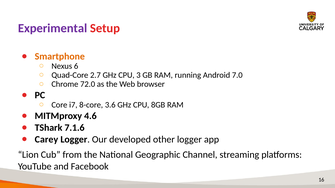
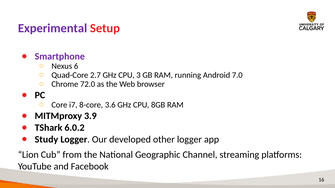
Smartphone colour: orange -> purple (60, 57)
4.6: 4.6 -> 3.9 (90, 116)
7.1.6: 7.1.6 -> 6.0.2 (75, 128)
Carey: Carey -> Study (46, 140)
